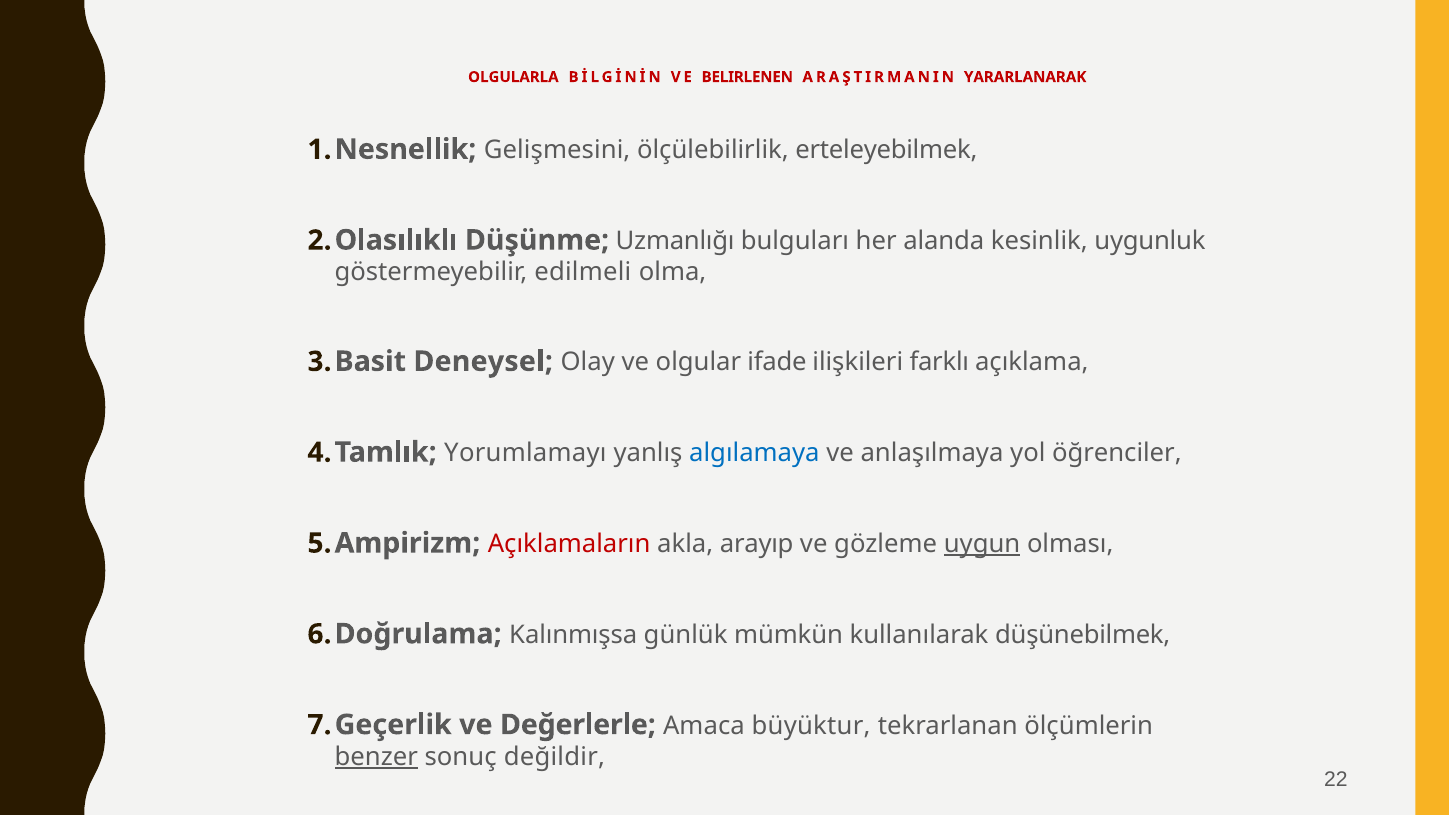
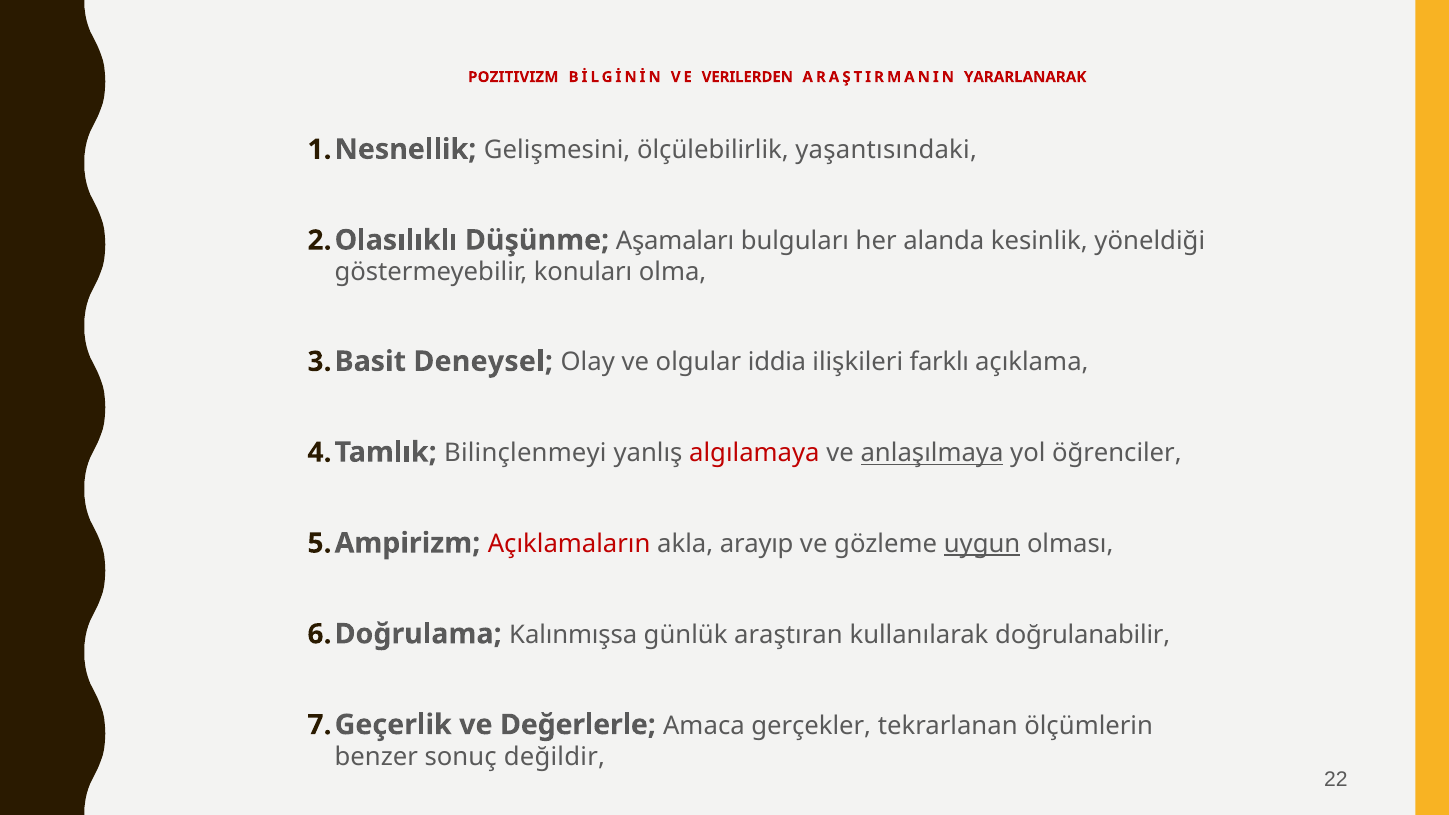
OLGULARLA: OLGULARLA -> POZITIVIZM (513, 77)
BELIRLENEN: BELIRLENEN -> VERILERDEN (747, 77)
erteleyebilmek: erteleyebilmek -> yaşantısındaki (886, 150)
Uzmanlığı: Uzmanlığı -> Aşamaları (675, 241)
uygunluk: uygunluk -> yöneldiği (1150, 241)
edilmeli: edilmeli -> konuları (583, 272)
ifade: ifade -> iddia (777, 362)
Yorumlamayı: Yorumlamayı -> Bilinçlenmeyi (525, 453)
algılamaya colour: blue -> red (754, 453)
anlaşılmaya underline: none -> present (932, 453)
mümkün: mümkün -> araştıran (788, 635)
düşünebilmek: düşünebilmek -> doğrulanabilir (1083, 635)
büyüktur: büyüktur -> gerçekler (811, 726)
benzer underline: present -> none (376, 757)
